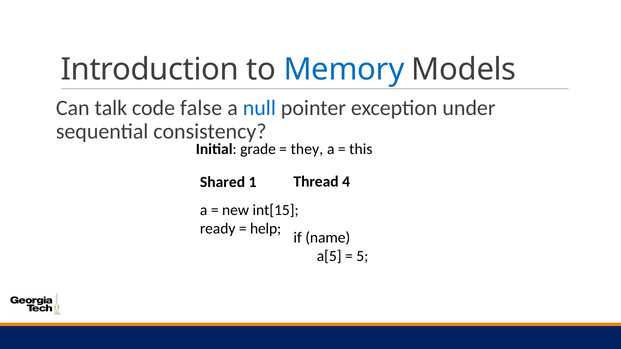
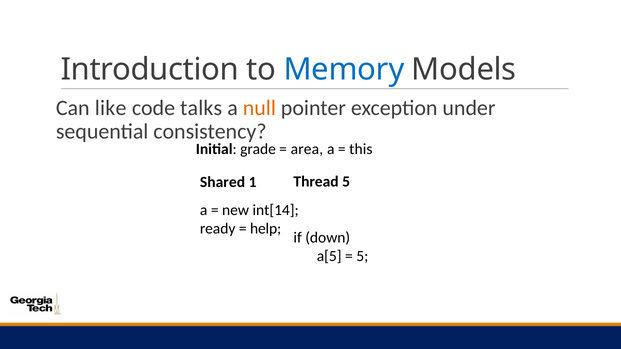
talk: talk -> like (111, 108)
false: false -> talks (201, 108)
null colour: blue -> orange (259, 108)
they: they -> area (307, 149)
Thread 4: 4 -> 5 (346, 182)
int[15: int[15 -> int[14 (276, 210)
name: name -> down (328, 238)
